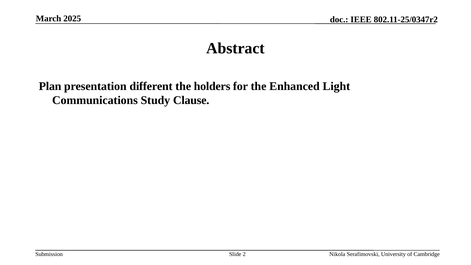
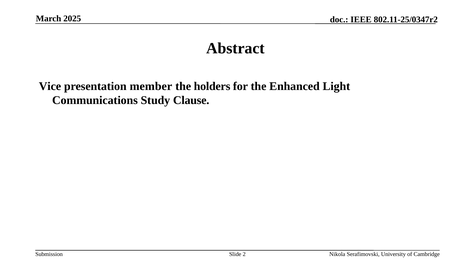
Plan: Plan -> Vice (50, 86)
different: different -> member (151, 86)
